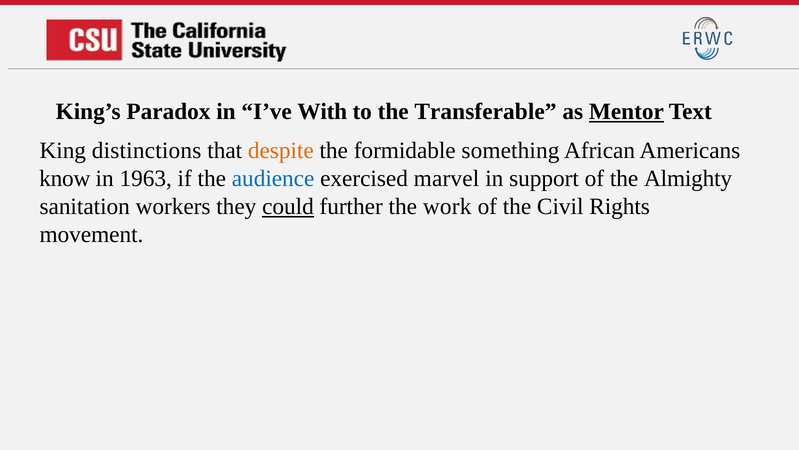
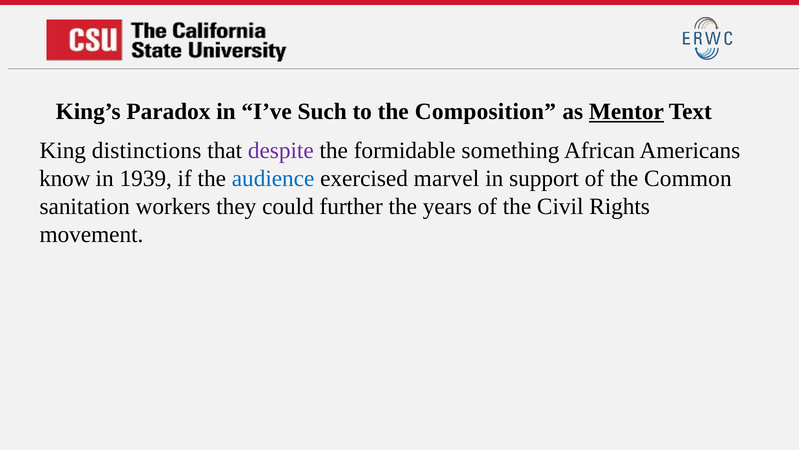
With: With -> Such (322, 111)
Transferable: Transferable -> Composition (485, 111)
despite colour: orange -> purple (281, 150)
1963: 1963 -> 1939 (146, 178)
Almighty: Almighty -> Common (688, 178)
could underline: present -> none (288, 206)
work: work -> years (447, 206)
